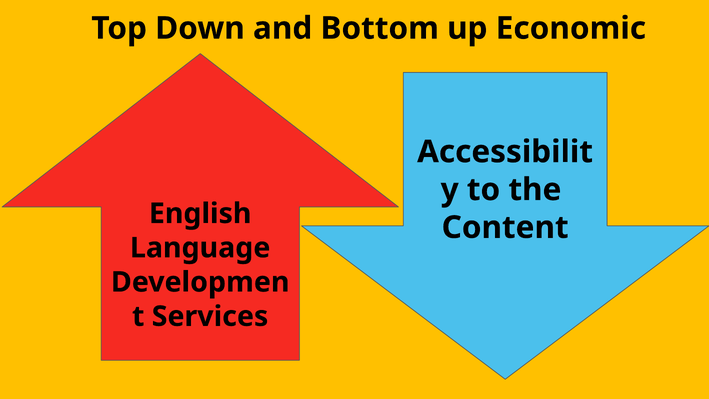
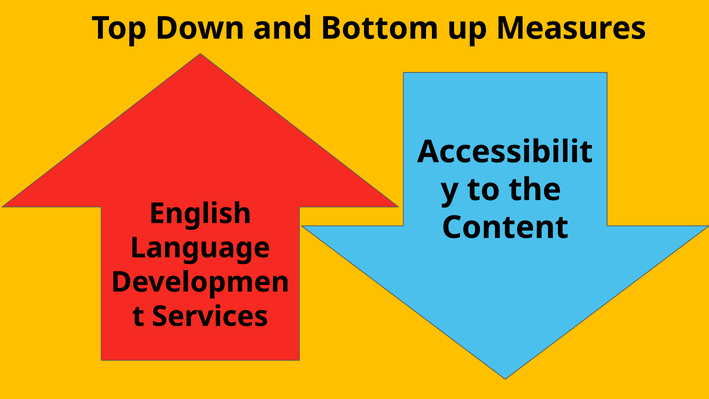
Economic: Economic -> Measures (571, 28)
